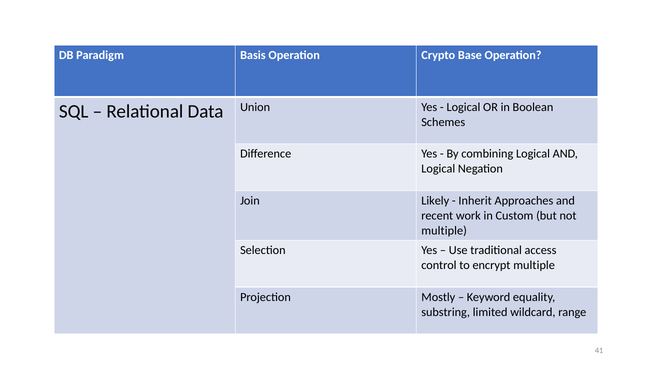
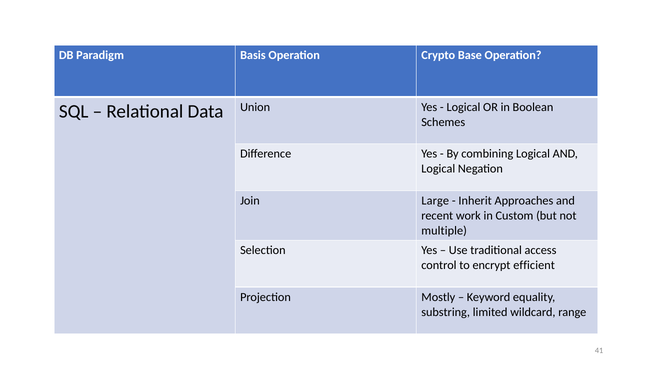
Likely: Likely -> Large (435, 201)
encrypt multiple: multiple -> efficient (534, 265)
